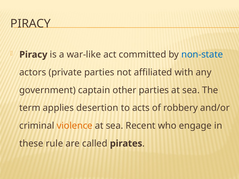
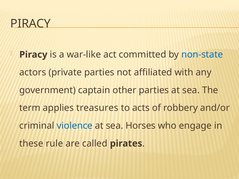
desertion: desertion -> treasures (97, 108)
violence colour: orange -> blue (75, 126)
Recent: Recent -> Horses (141, 126)
